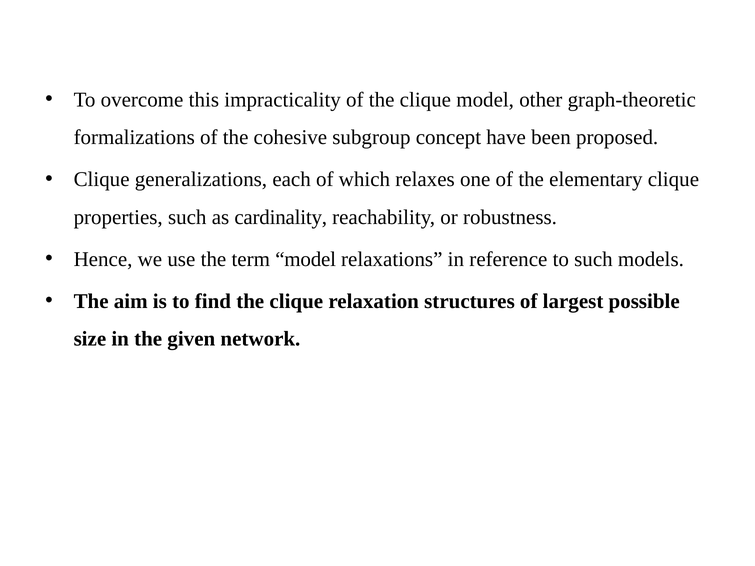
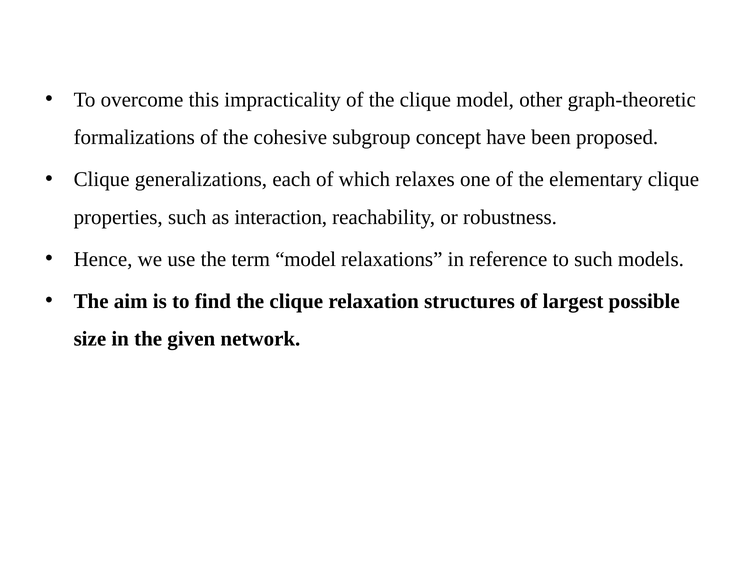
cardinality: cardinality -> interaction (281, 217)
